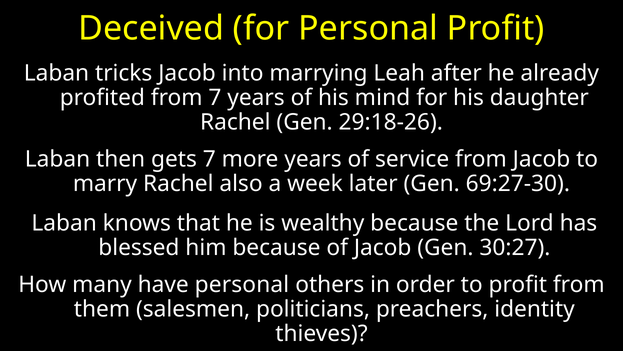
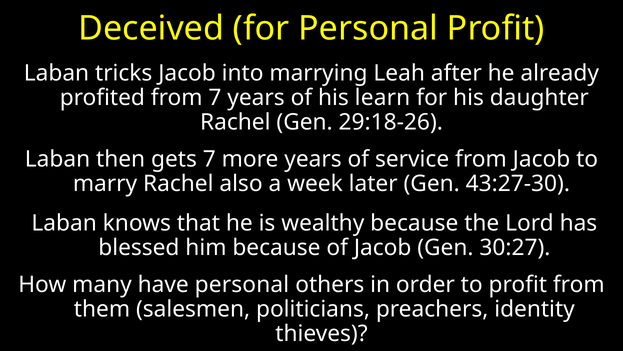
mind: mind -> learn (383, 98)
69:27-30: 69:27-30 -> 43:27-30 (518, 183)
